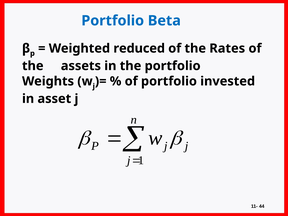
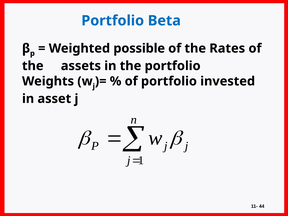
reduced: reduced -> possible (139, 48)
